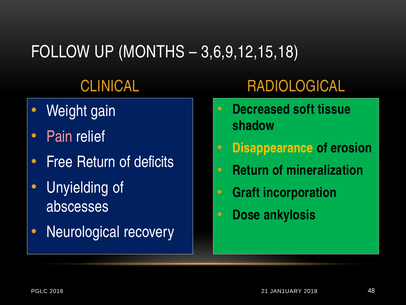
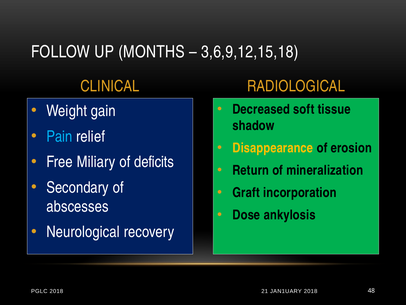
Pain colour: pink -> light blue (59, 136)
Free Return: Return -> Miliary (96, 162)
Unyielding: Unyielding -> Secondary (78, 187)
